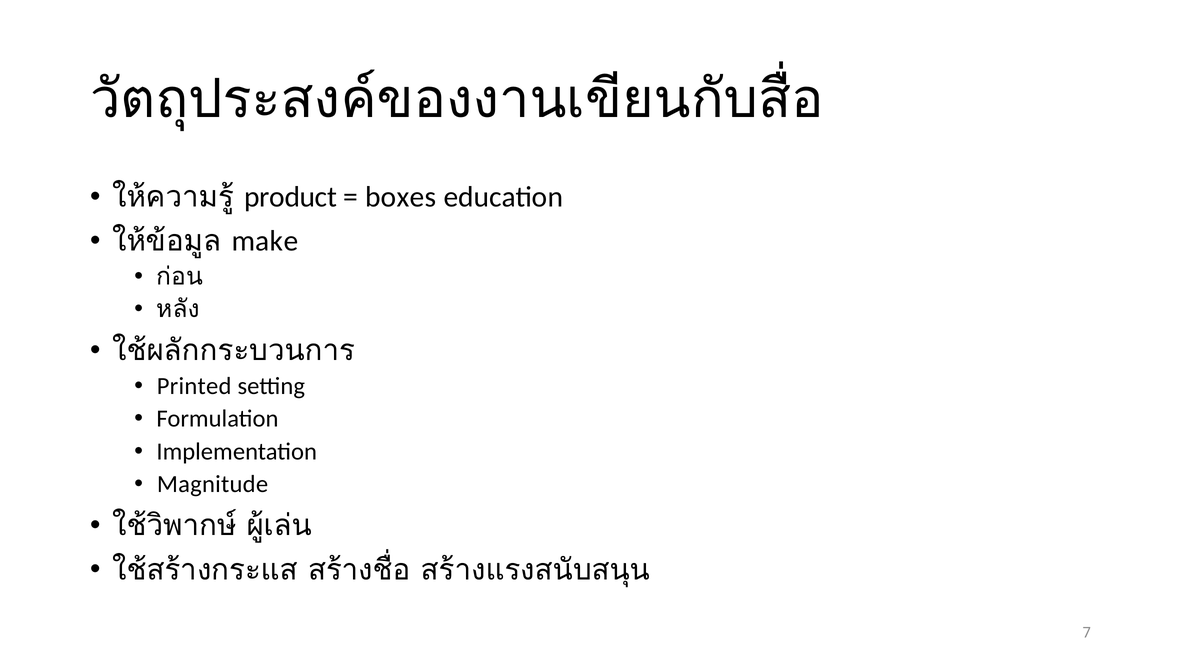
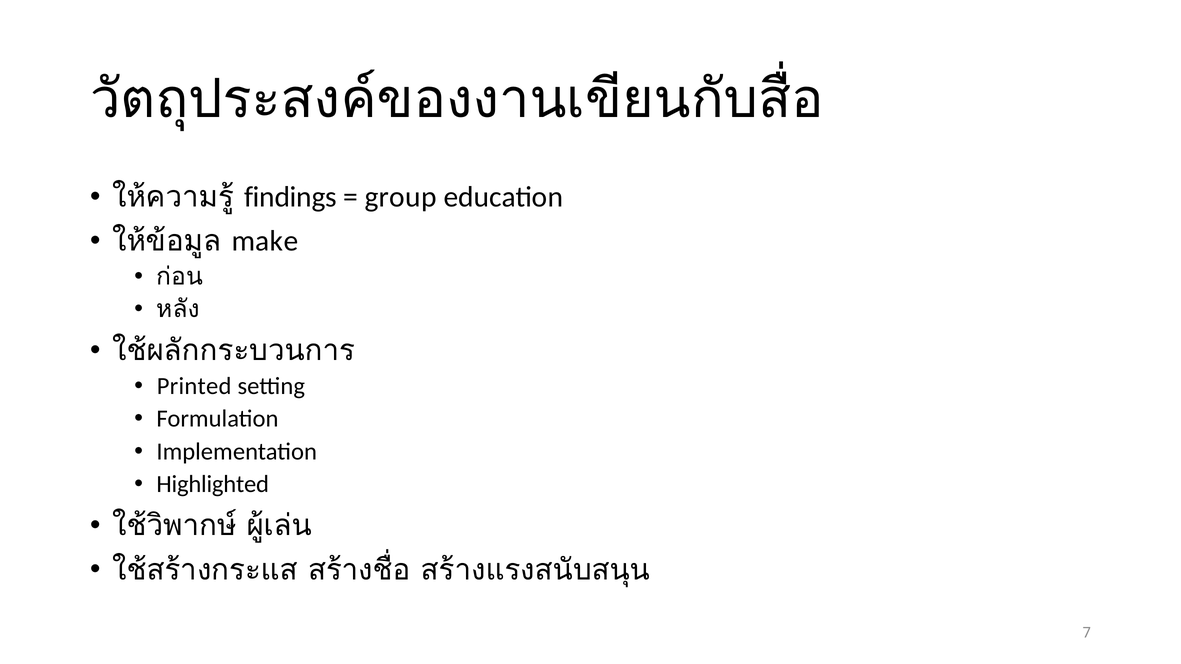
product: product -> findings (290, 197)
boxes: boxes -> group (401, 197)
Magnitude: Magnitude -> Highlighted (213, 484)
